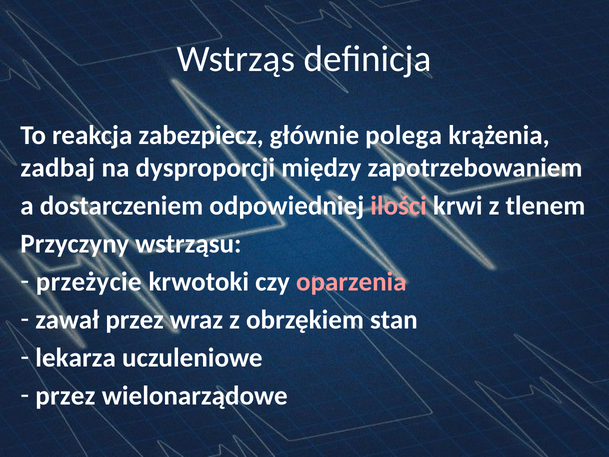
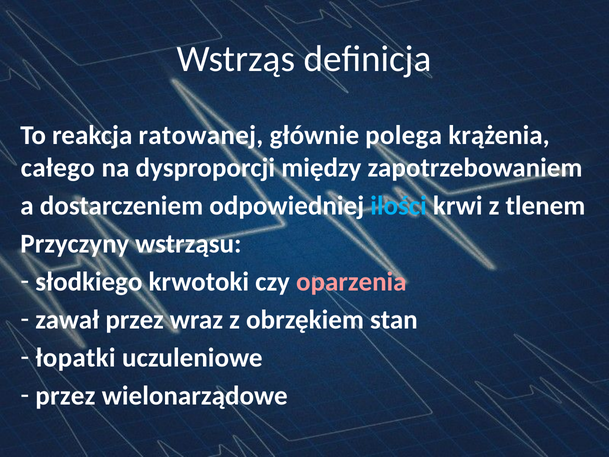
zabezpiecz: zabezpiecz -> ratowanej (201, 135)
zadbaj: zadbaj -> całego (58, 168)
ilości colour: pink -> light blue (399, 206)
przeżycie: przeżycie -> słodkiego (89, 282)
lekarza: lekarza -> łopatki (75, 358)
